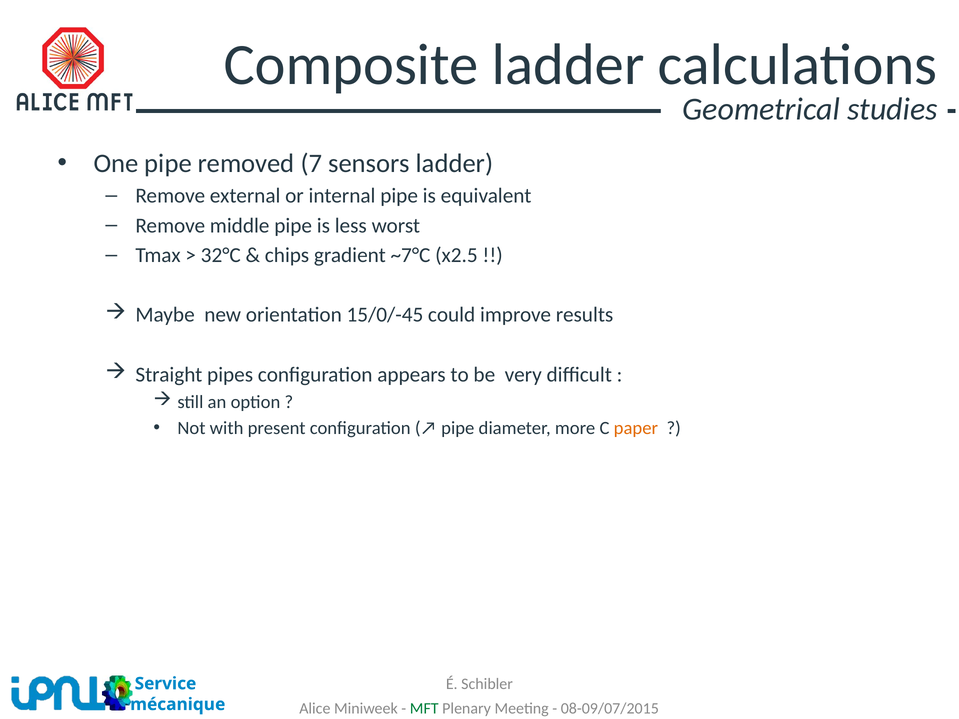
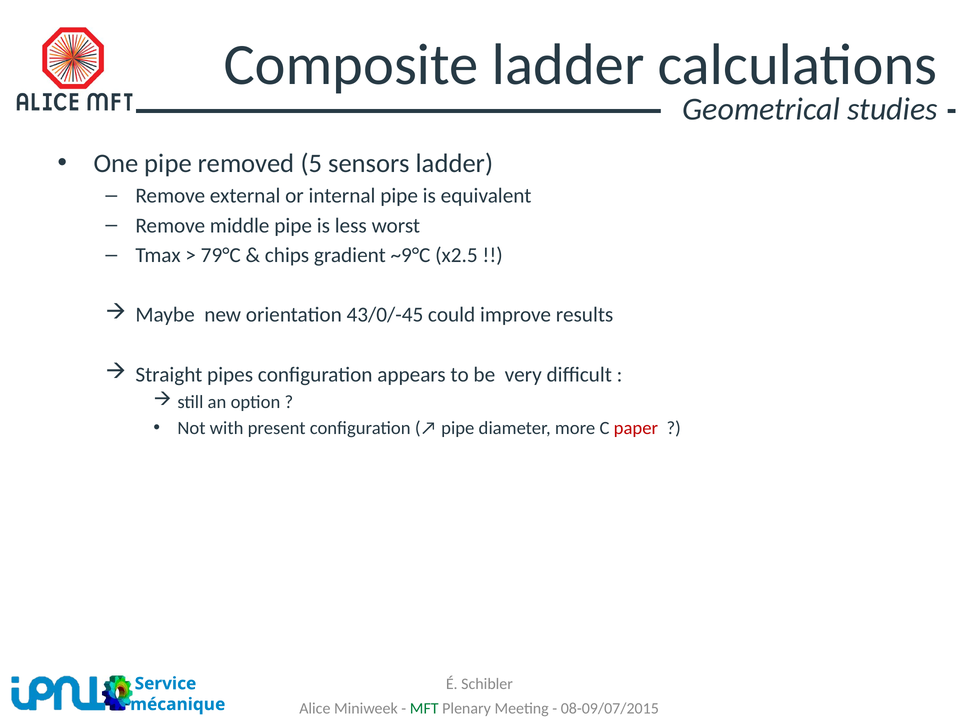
7: 7 -> 5 (311, 163)
32°C: 32°C -> 79°C (221, 255)
~7°C: ~7°C -> ~9°C (410, 255)
15/0/-45: 15/0/-45 -> 43/0/-45 (385, 315)
paper colour: orange -> red (636, 428)
